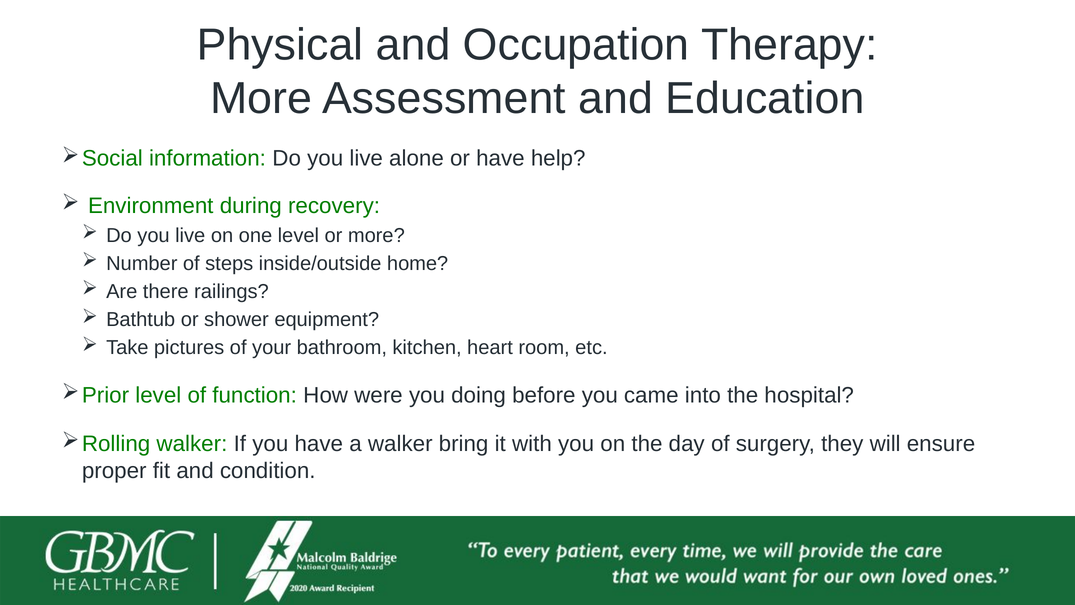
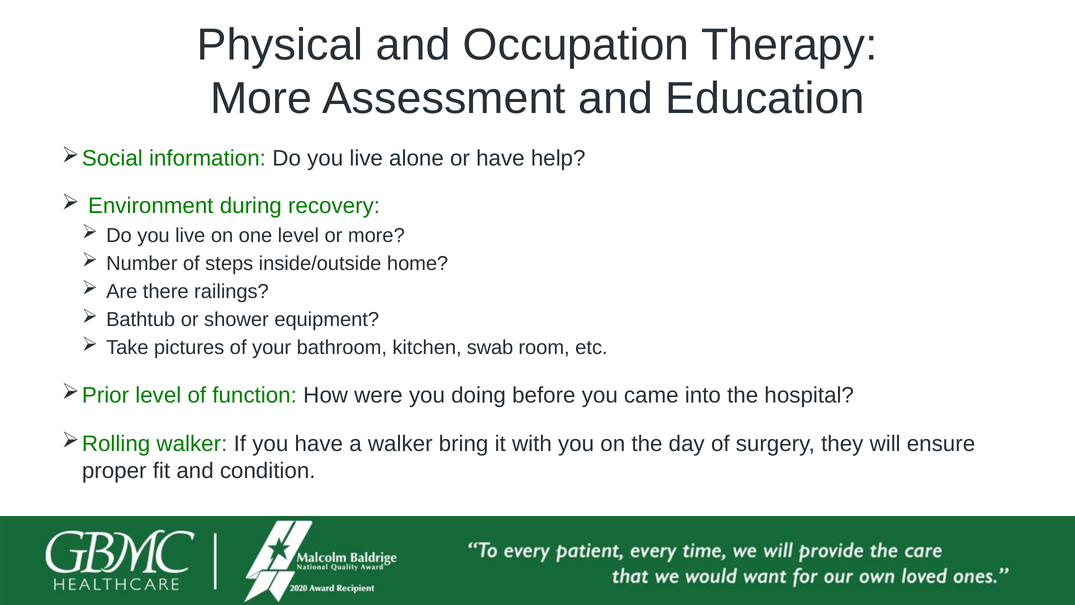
heart: heart -> swab (490, 348)
